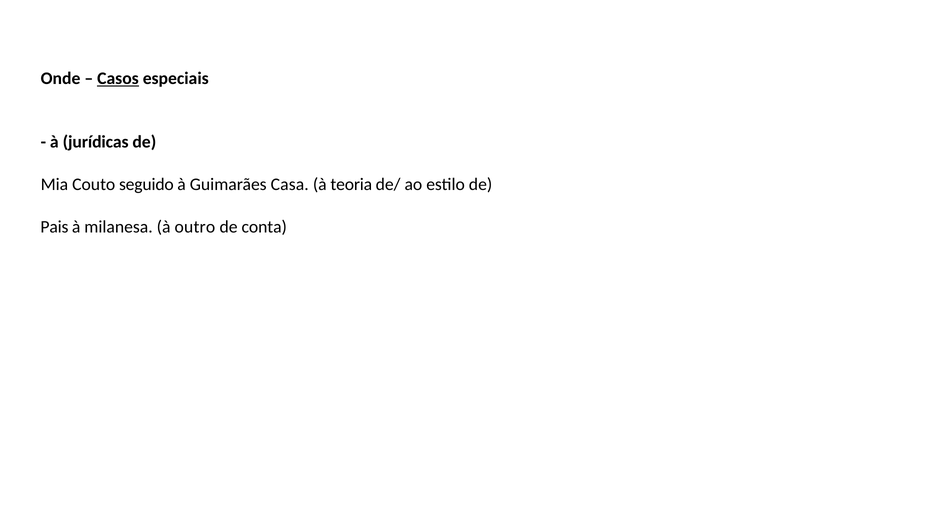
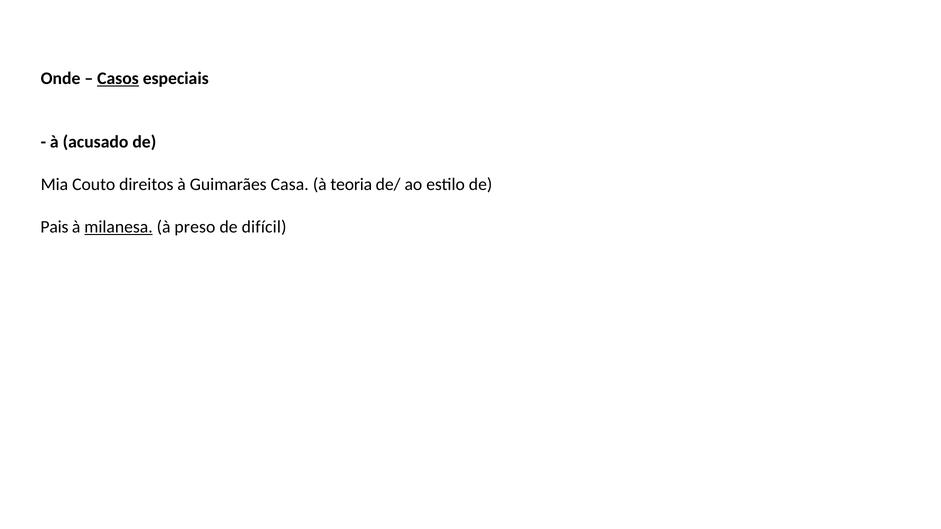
jurídicas: jurídicas -> acusado (96, 142)
seguido: seguido -> direitos (146, 185)
milanesa underline: none -> present (119, 227)
outro: outro -> preso (195, 227)
conta: conta -> difícil (264, 227)
